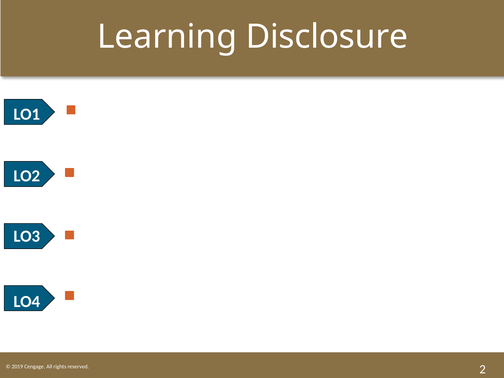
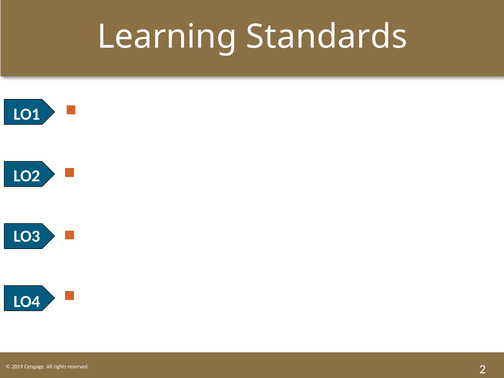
Disclosure: Disclosure -> Standards (327, 37)
